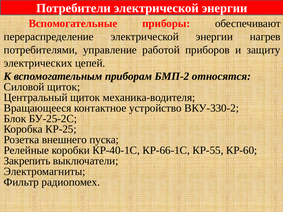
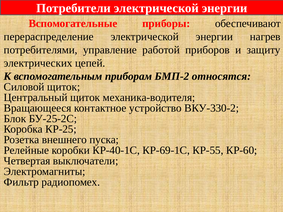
КР-66-1С: КР-66-1С -> КР-69-1С (166, 150)
Закрепить: Закрепить -> Четвертая (27, 161)
